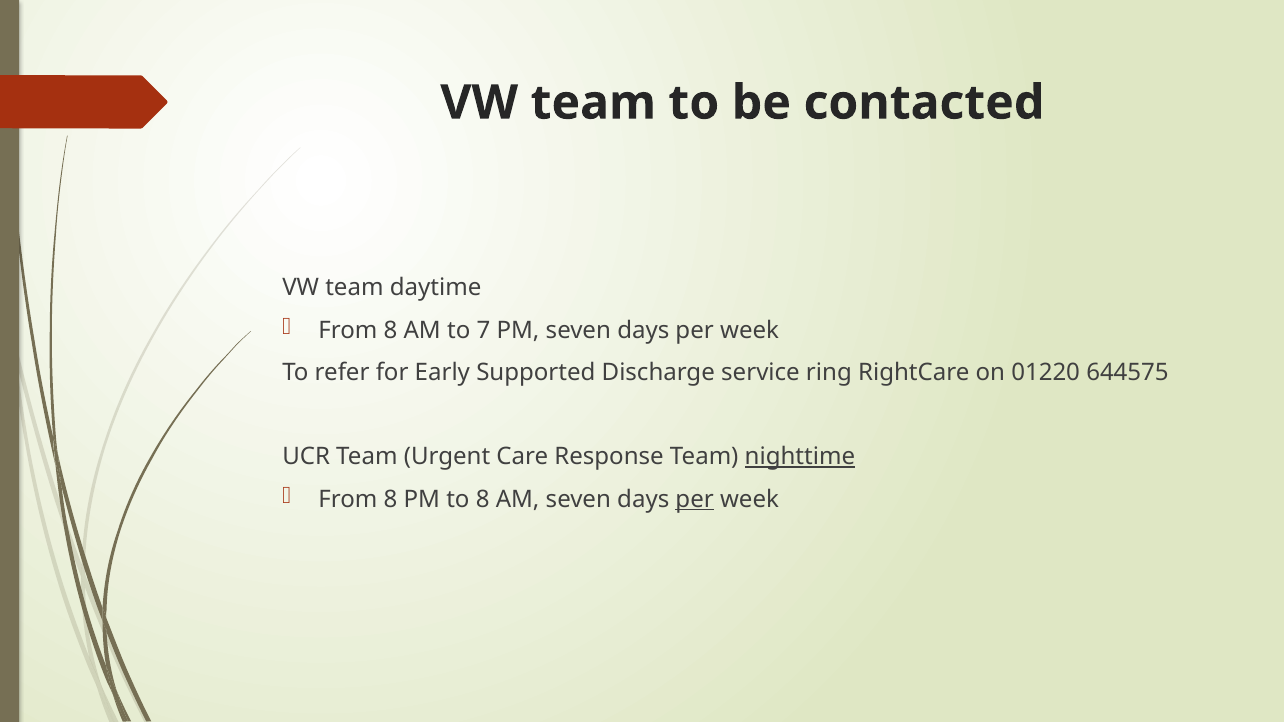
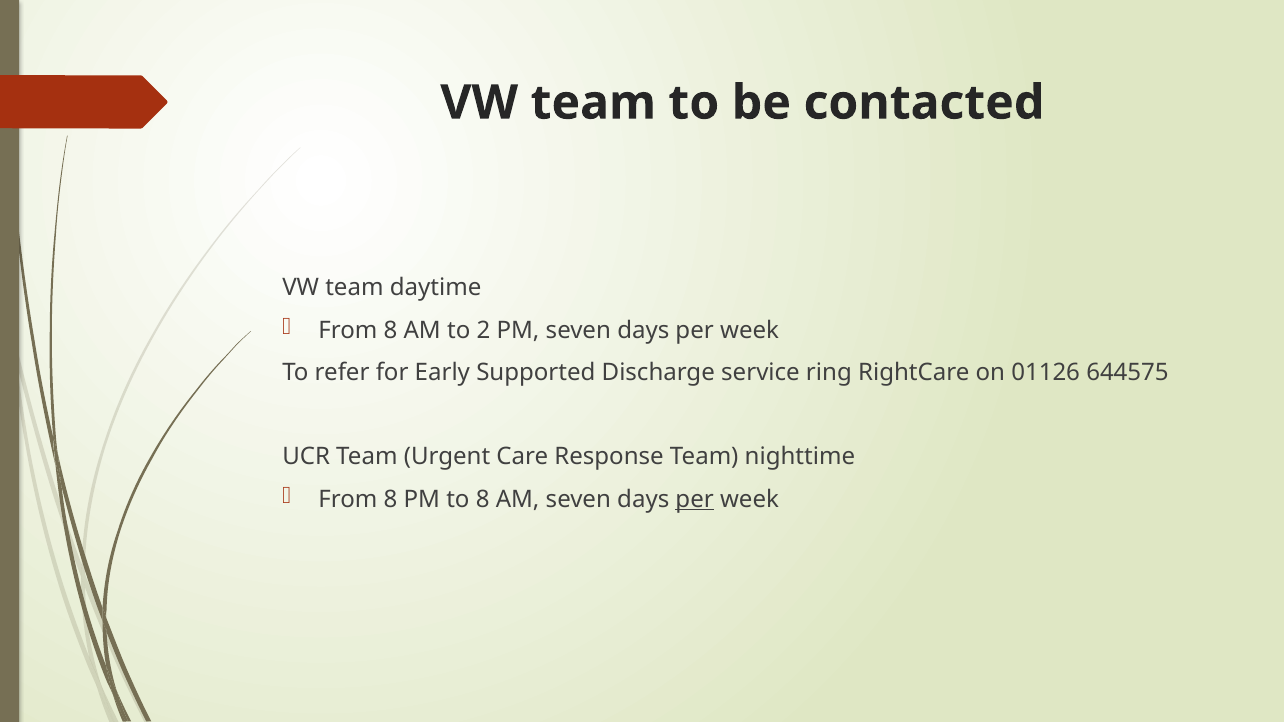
7: 7 -> 2 (483, 330)
01220: 01220 -> 01126 (1046, 372)
nighttime underline: present -> none (800, 457)
